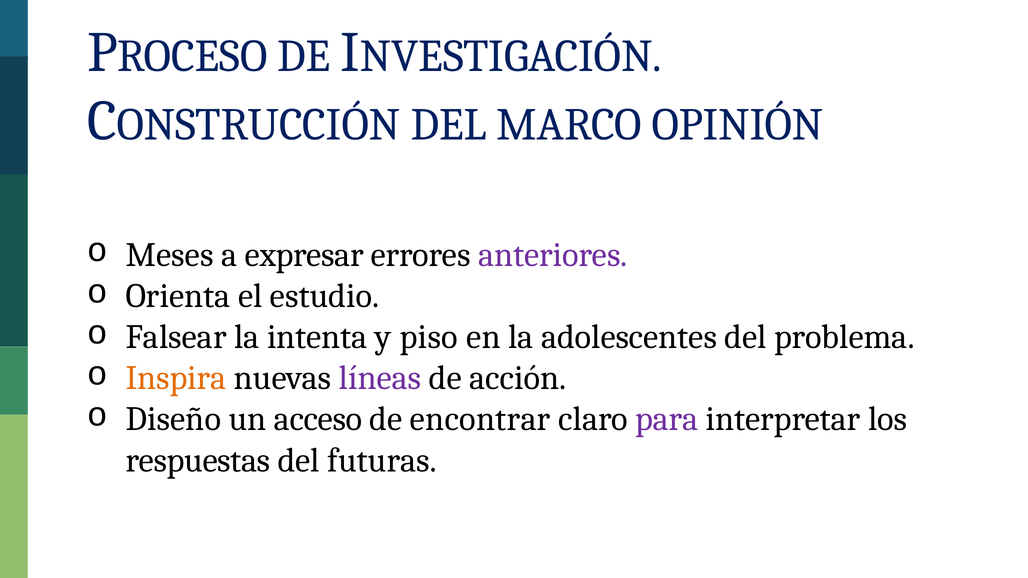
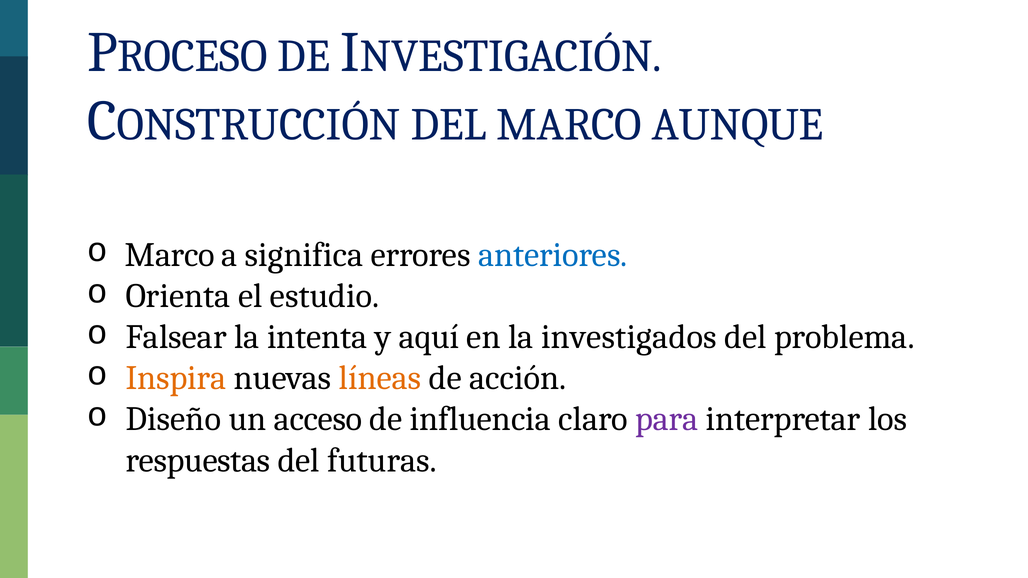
OPINIÓN: OPINIÓN -> AUNQUE (738, 125)
Meses: Meses -> Marco (170, 255)
expresar: expresar -> significa (304, 255)
anteriores colour: purple -> blue (553, 255)
piso: piso -> aquí (429, 337)
adolescentes: adolescentes -> investigados (629, 337)
líneas colour: purple -> orange (380, 378)
encontrar: encontrar -> influencia (480, 419)
